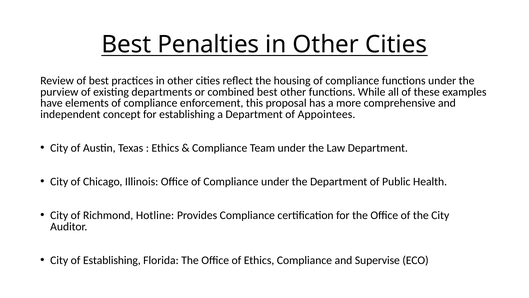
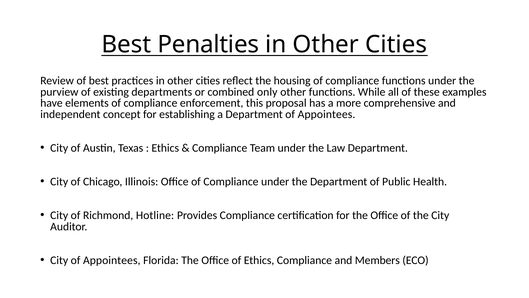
combined best: best -> only (267, 92)
City of Establishing: Establishing -> Appointees (112, 260)
Supervise: Supervise -> Members (377, 260)
